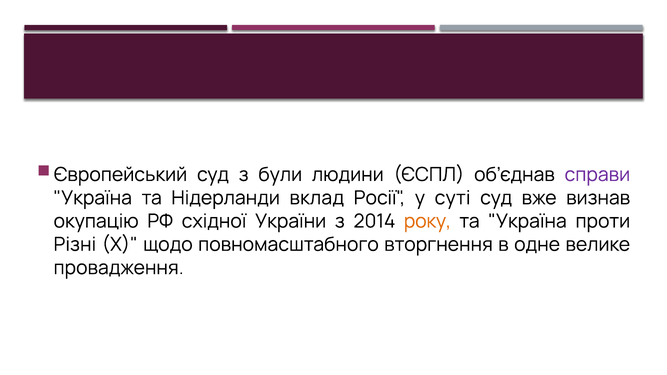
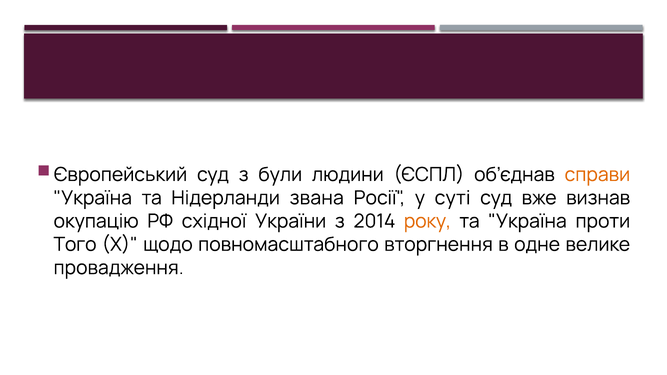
справи colour: purple -> orange (597, 175)
вклад: вклад -> звана (317, 198)
Різні: Різні -> Того (75, 245)
